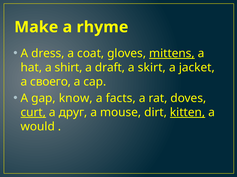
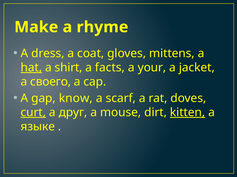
mittens underline: present -> none (172, 54)
hat underline: none -> present (31, 68)
draft: draft -> facts (110, 68)
skirt: skirt -> your (152, 68)
facts: facts -> scarf (121, 99)
would: would -> языке (38, 127)
